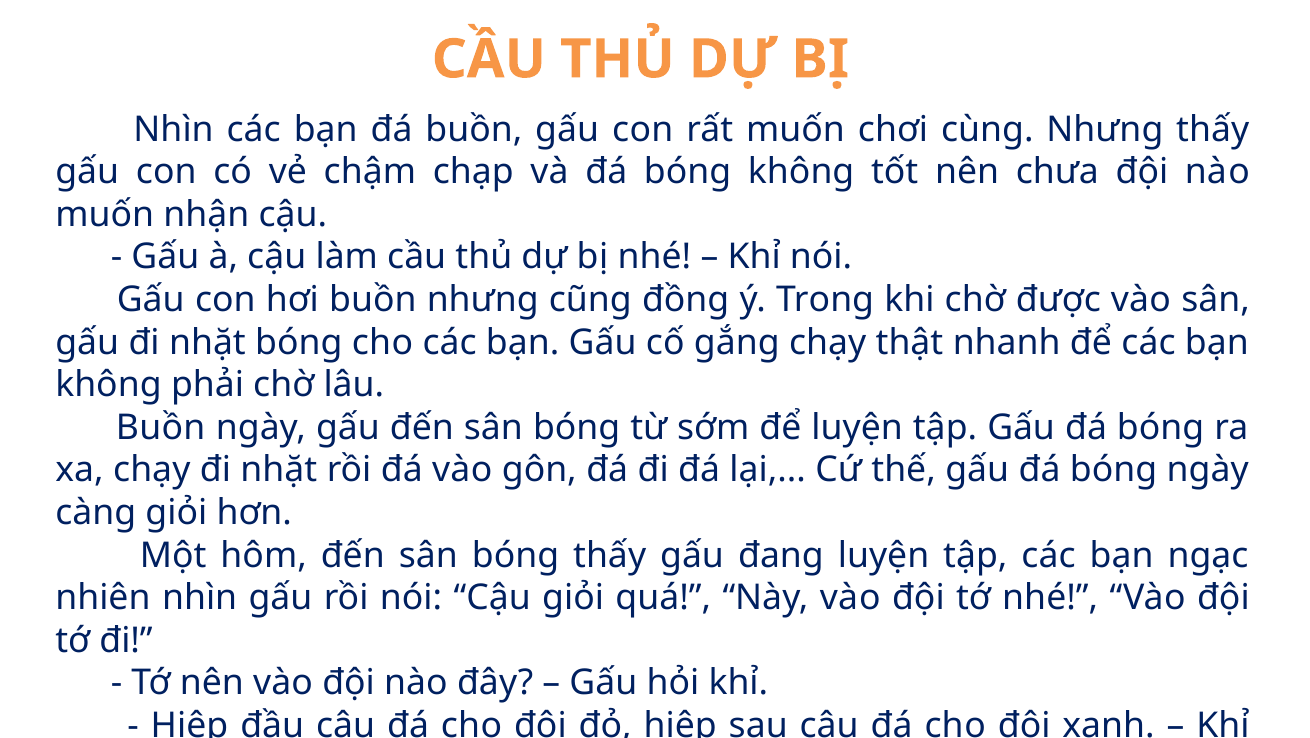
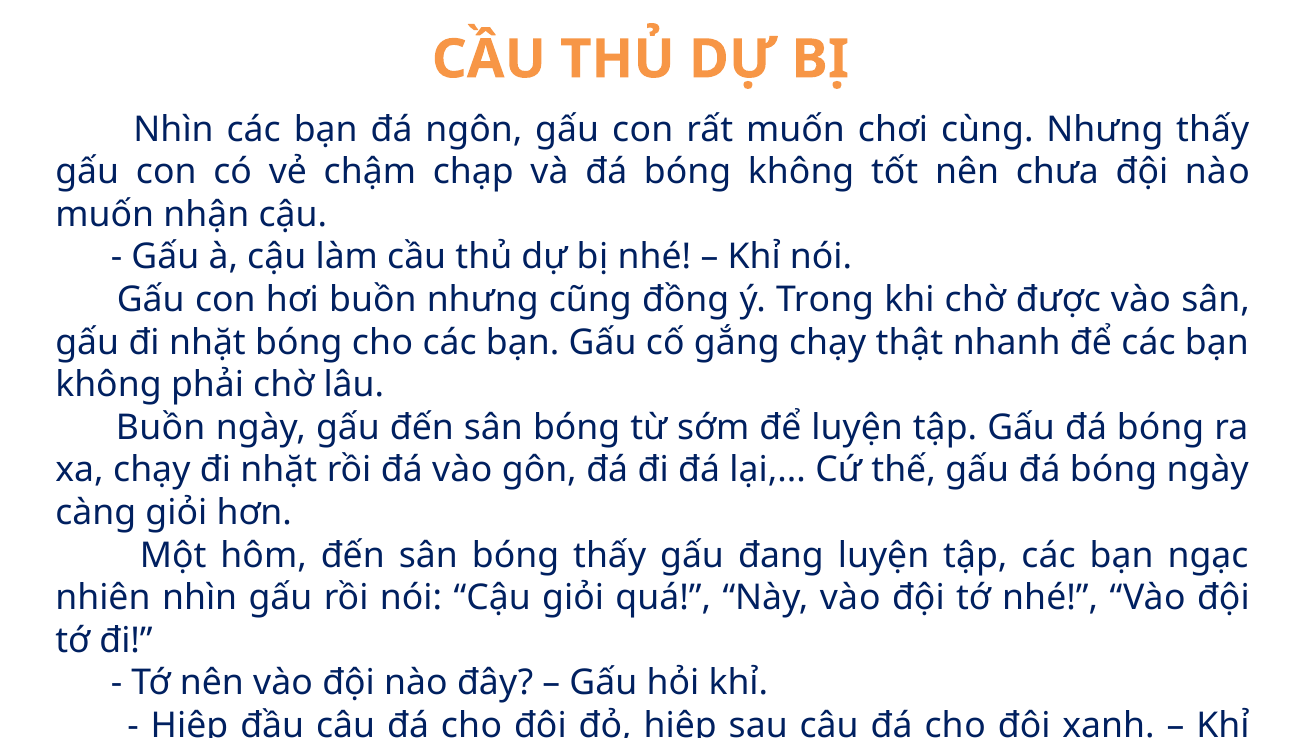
đá buồn: buồn -> ngôn (474, 129)
